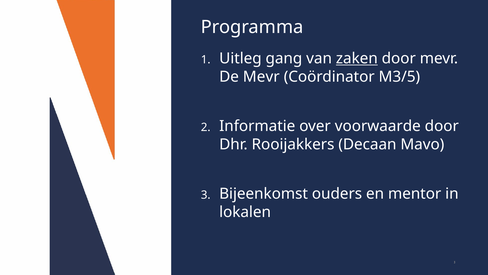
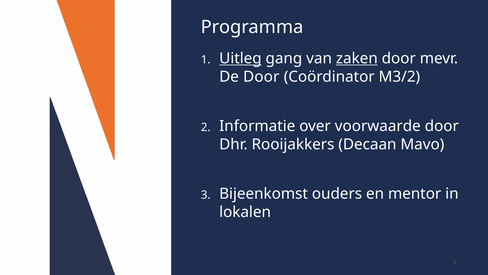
Uitleg underline: none -> present (240, 58)
De Mevr: Mevr -> Door (261, 77)
M3/5: M3/5 -> M3/2 (399, 77)
